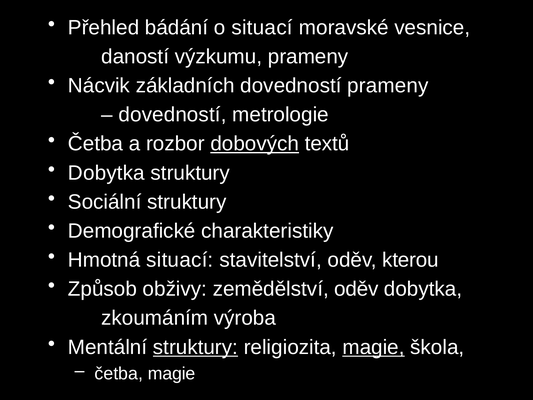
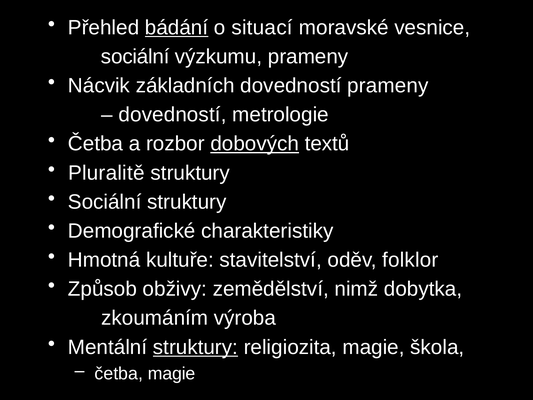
bádání underline: none -> present (177, 28)
daností: daností -> sociální (135, 57)
Dobytka: Dobytka -> Pluralitě (106, 173)
Hmotná situací: situací -> kultuře (180, 260)
kterou: kterou -> folklor (410, 260)
zemědělství oděv: oděv -> nimž (356, 289)
magie underline: present -> none (373, 347)
